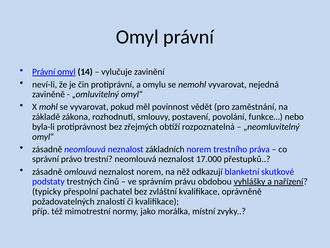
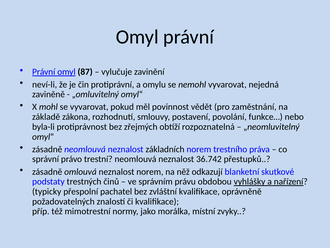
14: 14 -> 87 (85, 72)
17.000: 17.000 -> 36.742 (209, 159)
